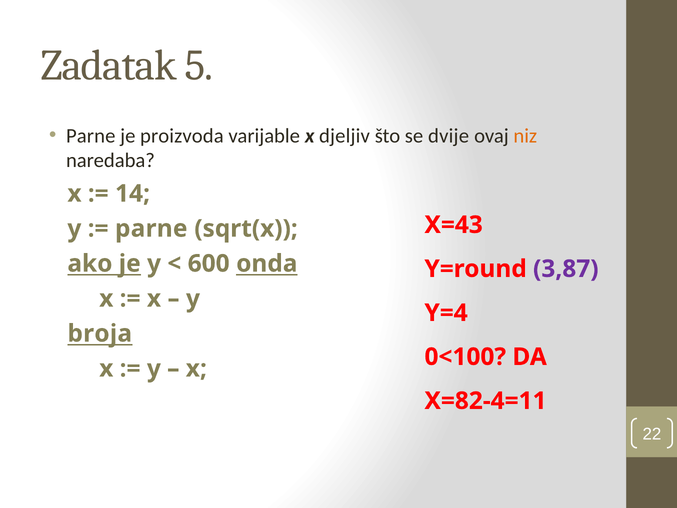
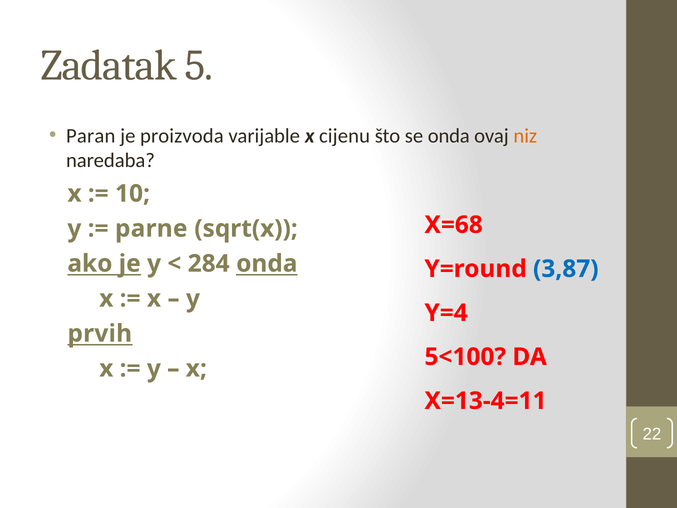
Parne: Parne -> Paran (91, 136)
djeljiv: djeljiv -> cijenu (345, 136)
se dvije: dvije -> onda (449, 136)
14: 14 -> 10 (133, 194)
X=43: X=43 -> X=68 (454, 225)
600: 600 -> 284 (209, 263)
3,87 colour: purple -> blue (566, 269)
broja: broja -> prvih (100, 333)
0<100: 0<100 -> 5<100 (465, 357)
X=82-4=11: X=82-4=11 -> X=13-4=11 (486, 401)
